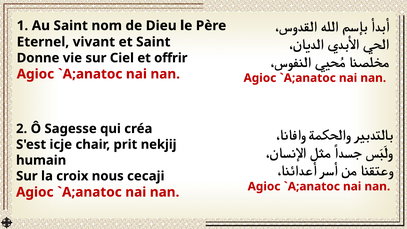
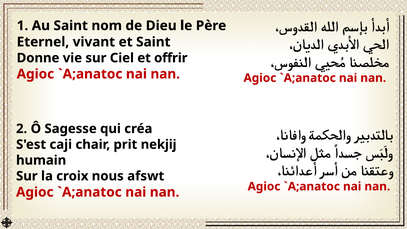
icje: icje -> caji (61, 144)
cecaji: cecaji -> afswt (146, 176)
